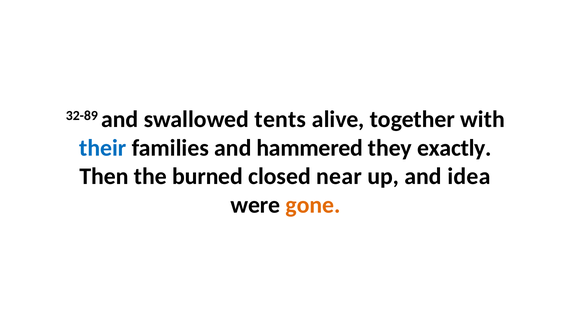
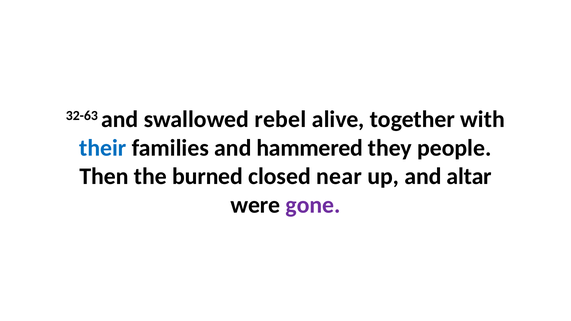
32-89: 32-89 -> 32-63 (82, 116)
tents: tents -> rebel (280, 119)
exactly: exactly -> people (454, 148)
idea: idea -> altar (469, 177)
gone colour: orange -> purple (313, 205)
